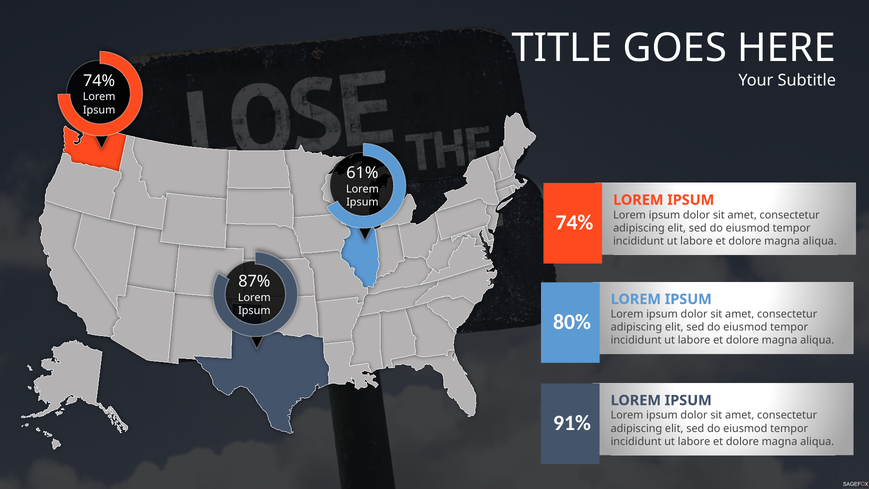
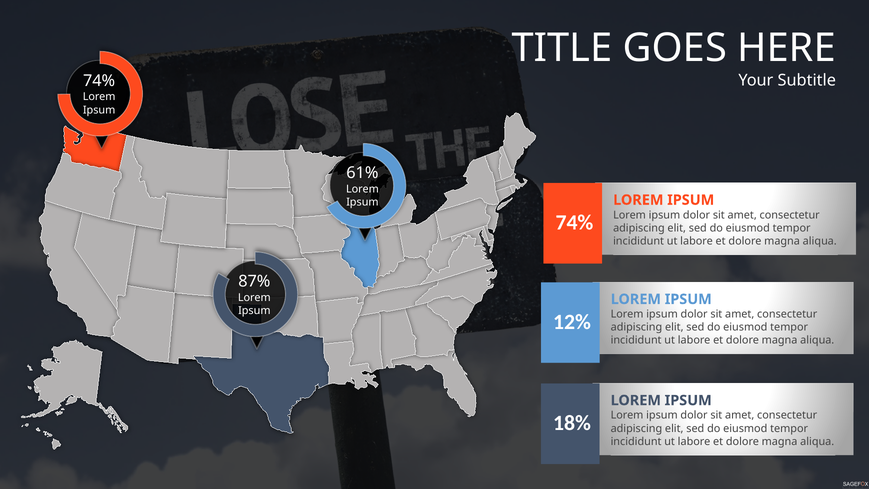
80%: 80% -> 12% (572, 322)
91%: 91% -> 18% (572, 423)
